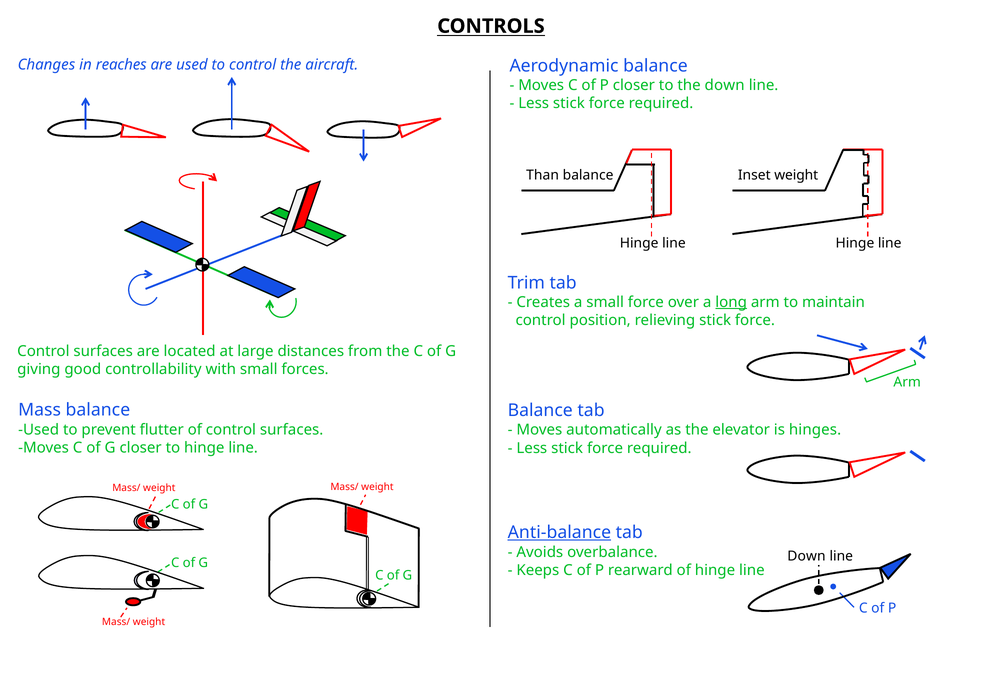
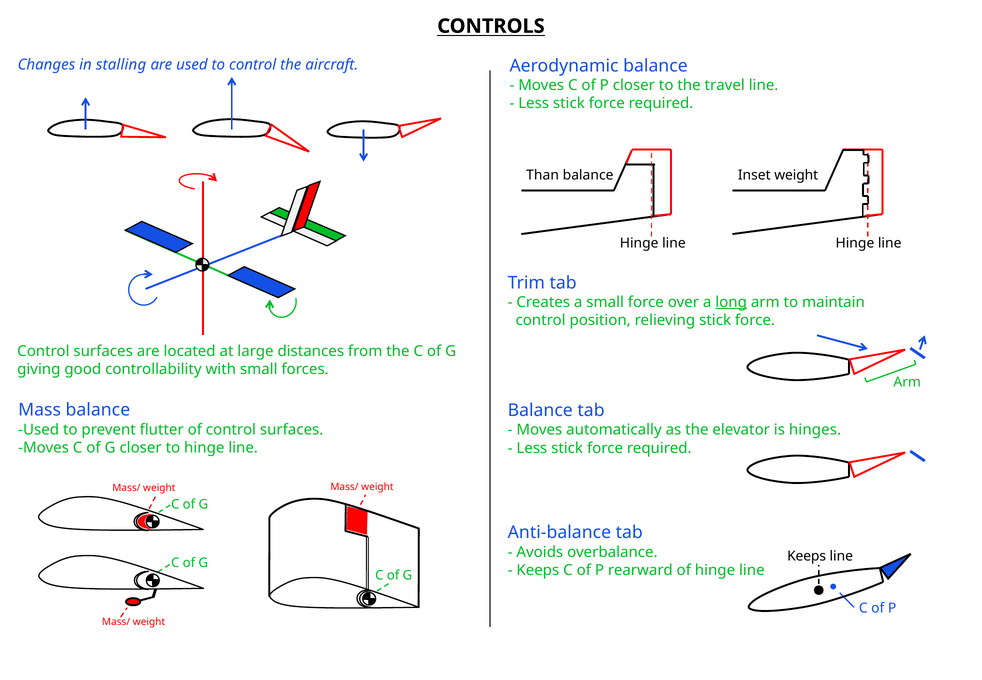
reaches: reaches -> stalling (121, 65)
the down: down -> travel (725, 85)
Anti-balance underline: present -> none (559, 532)
Down: Down -> Keeps (807, 556)
